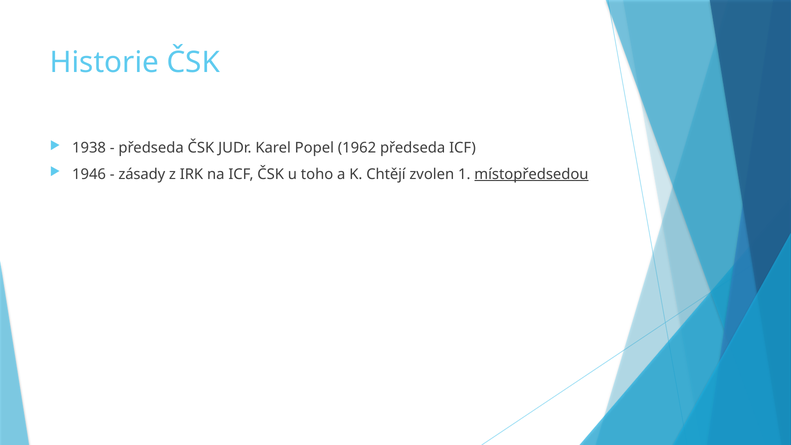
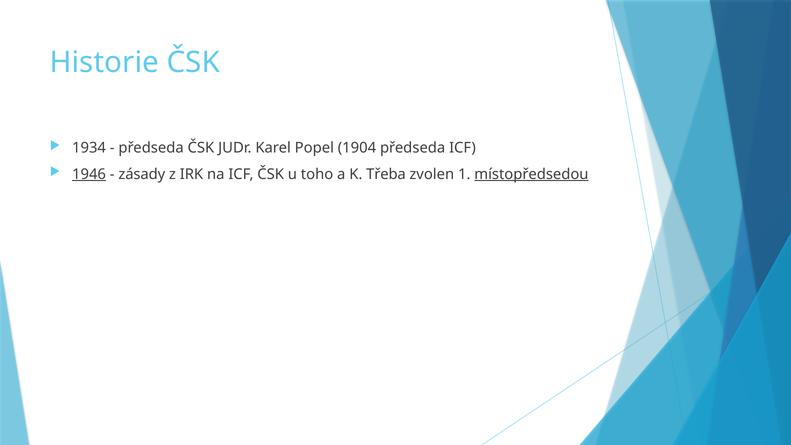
1938: 1938 -> 1934 (89, 148)
1962: 1962 -> 1904 (357, 148)
1946 underline: none -> present (89, 174)
Chtějí: Chtějí -> Třeba (386, 174)
